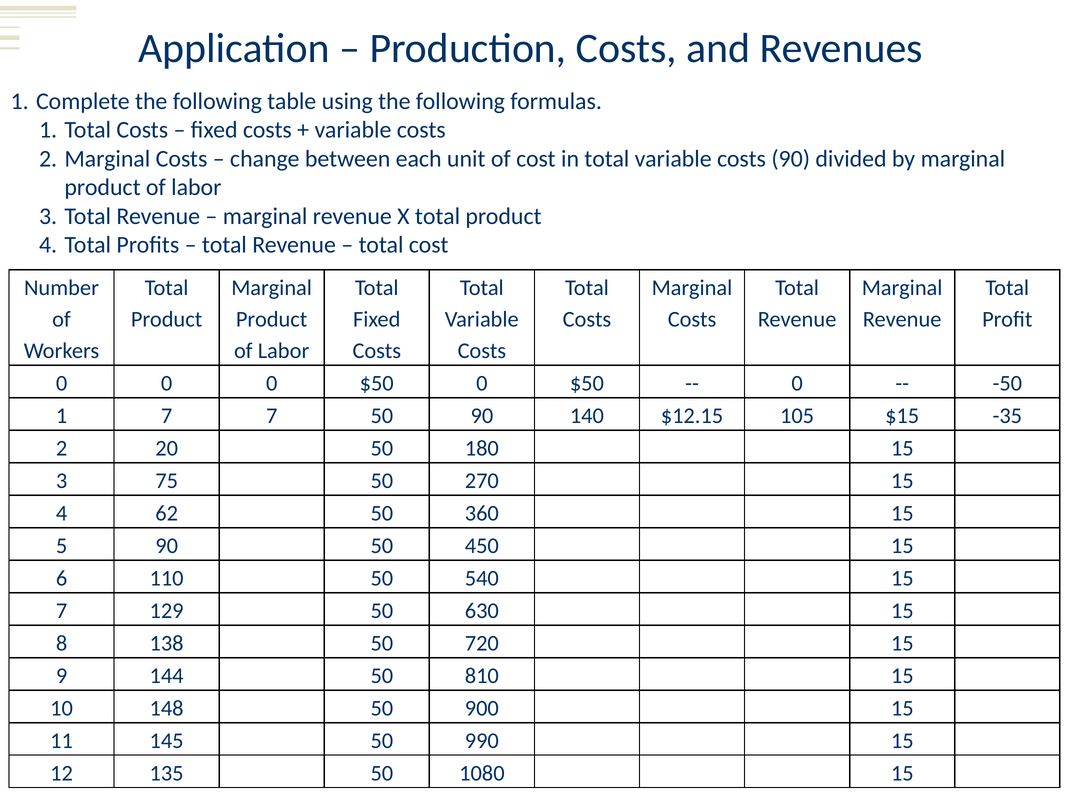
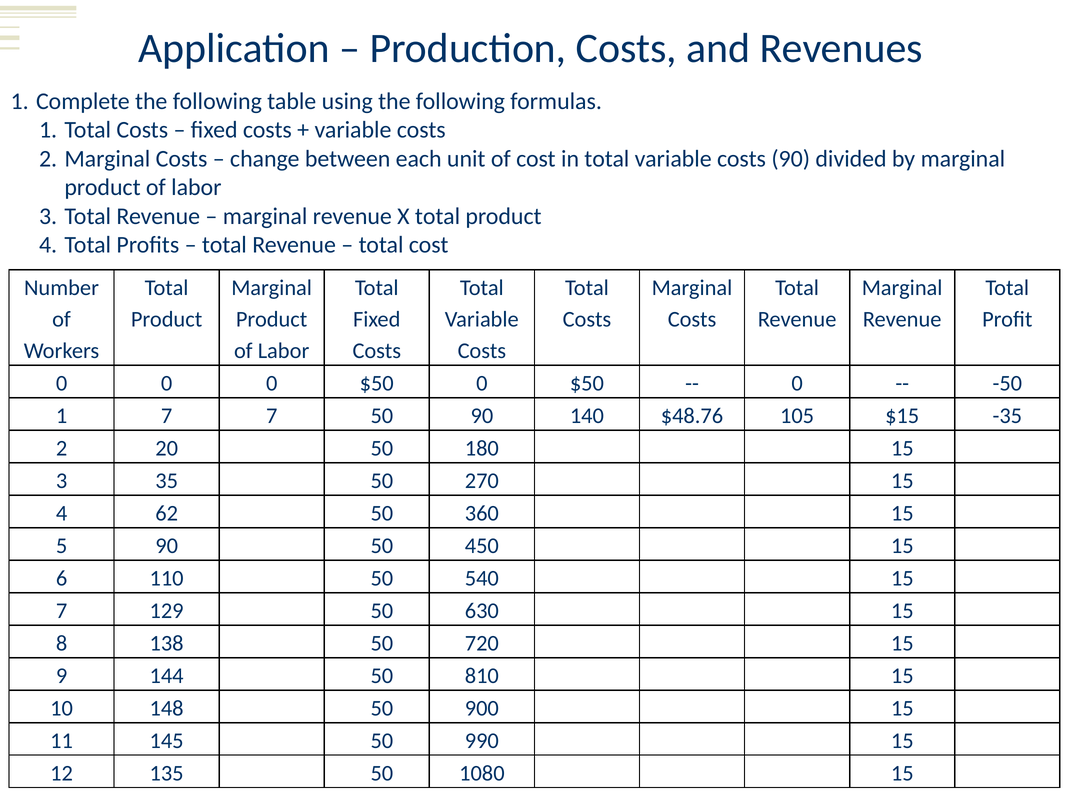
$12.15: $12.15 -> $48.76 (692, 416)
75: 75 -> 35 (167, 481)
